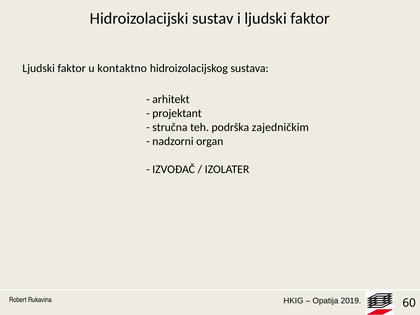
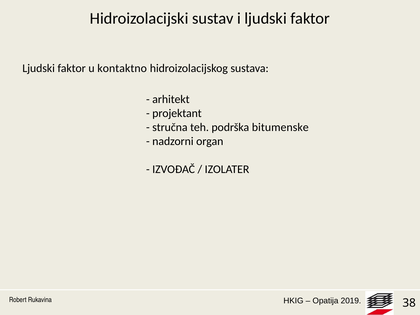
zajedničkim: zajedničkim -> bitumenske (280, 127)
60: 60 -> 38 (409, 303)
